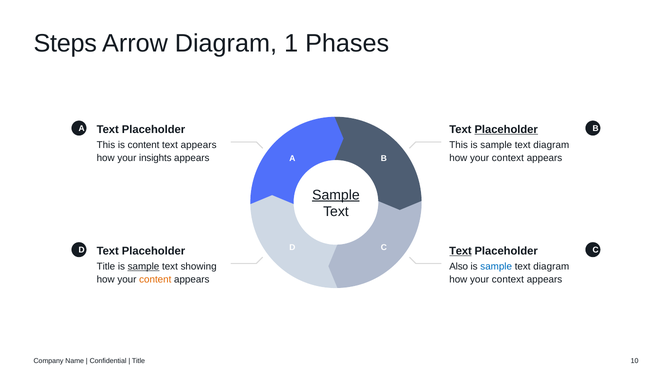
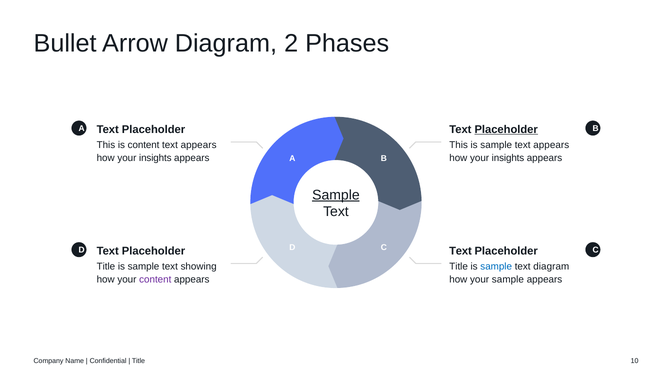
Steps: Steps -> Bullet (65, 44)
1: 1 -> 2 (291, 44)
diagram: diagram -> appears (551, 145)
context: context -> insights (508, 158)
Text underline: present -> none (460, 251)
sample underline: present -> none (144, 267)
Also: Also -> Title (459, 267)
content colour: orange -> purple (155, 280)
context: context -> sample (508, 280)
